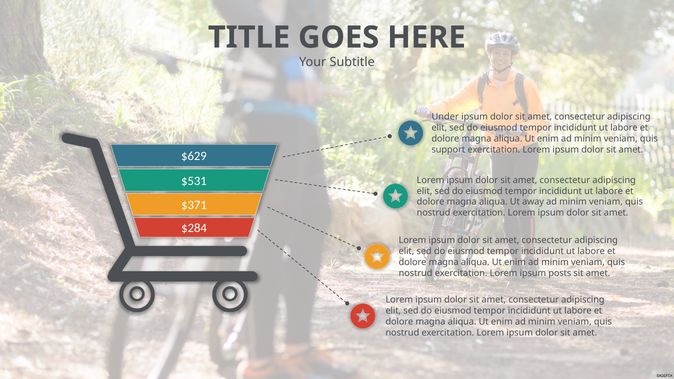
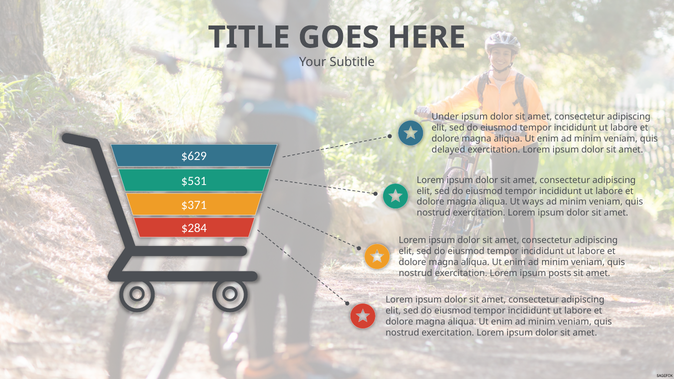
support: support -> delayed (448, 150)
away: away -> ways (533, 202)
